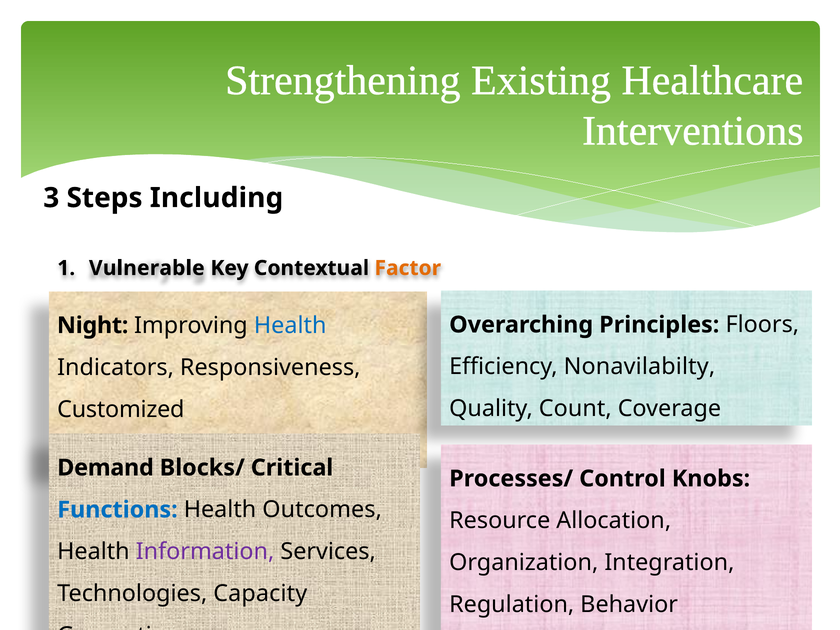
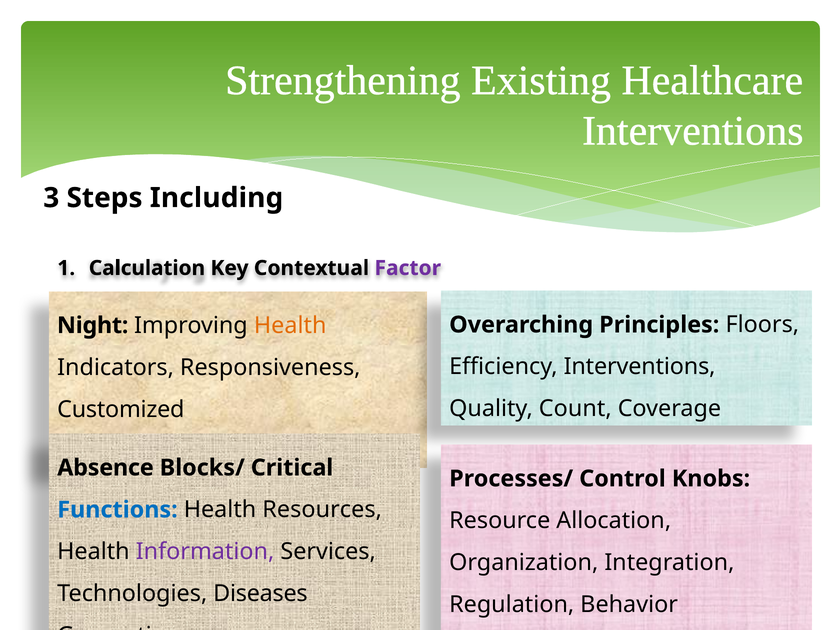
Vulnerable: Vulnerable -> Calculation (147, 268)
Factor colour: orange -> purple (408, 268)
Health colour: blue -> orange (290, 325)
Efficiency Nonavilabilty: Nonavilabilty -> Interventions (640, 367)
Demand: Demand -> Absence (105, 468)
Outcomes: Outcomes -> Resources (322, 510)
Capacity: Capacity -> Diseases (260, 594)
